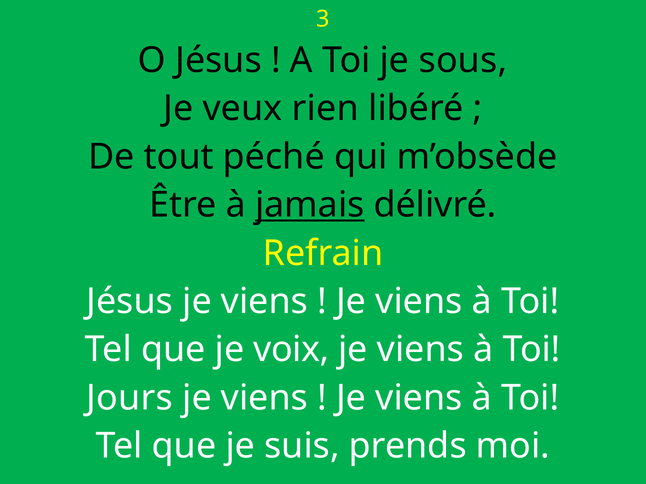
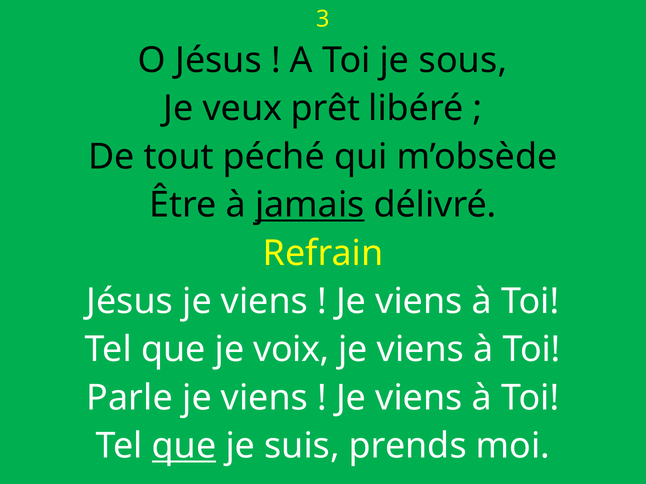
rien: rien -> prêt (325, 109)
Jours: Jours -> Parle (130, 398)
que underline: none -> present (184, 446)
